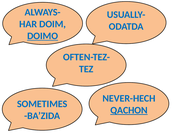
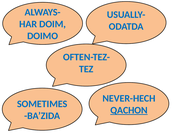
DOIMO underline: present -> none (43, 36)
